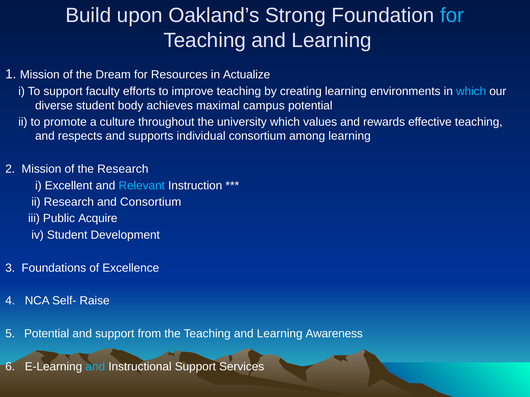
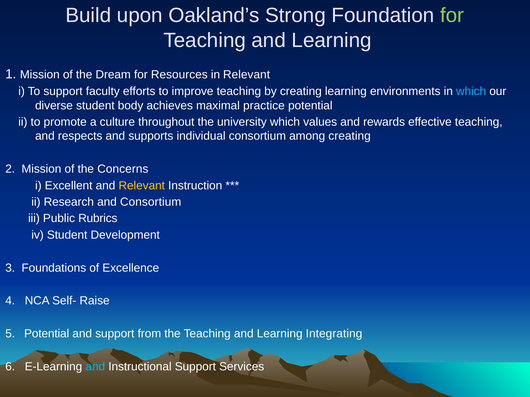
for colour: light blue -> light green (452, 16)
in Actualize: Actualize -> Relevant (247, 75)
campus: campus -> practice (264, 106)
among learning: learning -> creating (350, 136)
the Research: Research -> Concerns (123, 169)
Relevant colour: light blue -> yellow (142, 186)
Acquire: Acquire -> Rubrics (98, 219)
Awareness: Awareness -> Integrating (334, 334)
